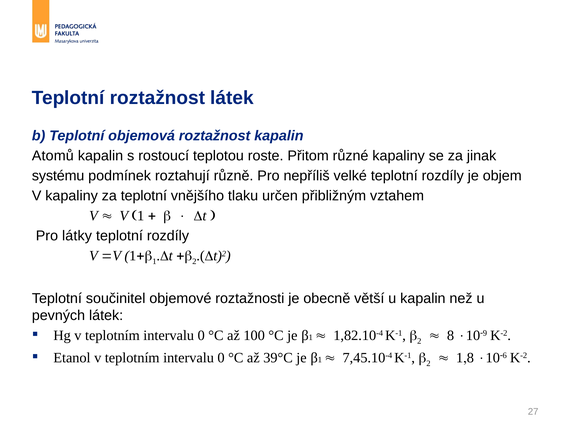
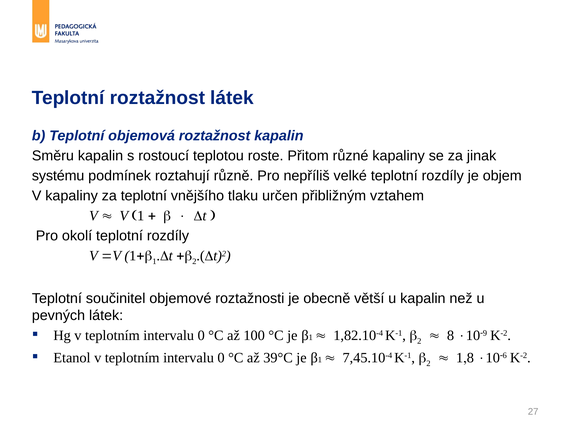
Atomů: Atomů -> Směru (53, 156)
látky: látky -> okolí (77, 236)
